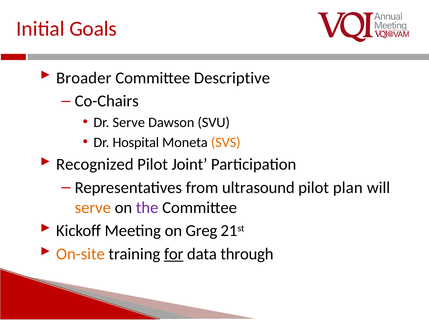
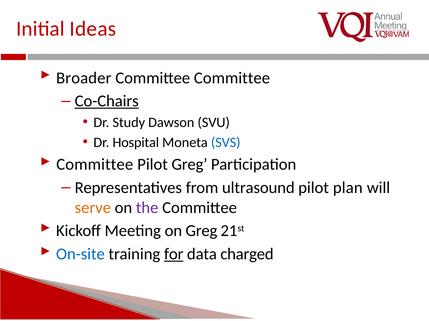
Goals: Goals -> Ideas (93, 29)
Committee Descriptive: Descriptive -> Committee (232, 78)
Co-Chairs underline: none -> present (107, 101)
Dr Serve: Serve -> Study (129, 122)
SVS colour: orange -> blue (226, 142)
Recognized: Recognized -> Committee (95, 164)
Pilot Joint: Joint -> Greg (189, 164)
On-site colour: orange -> blue (80, 254)
through: through -> charged (247, 254)
